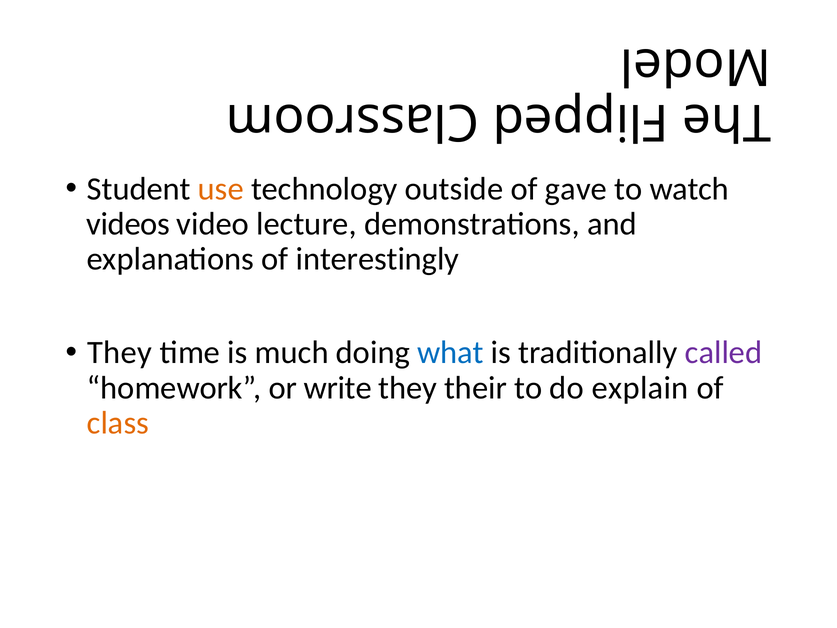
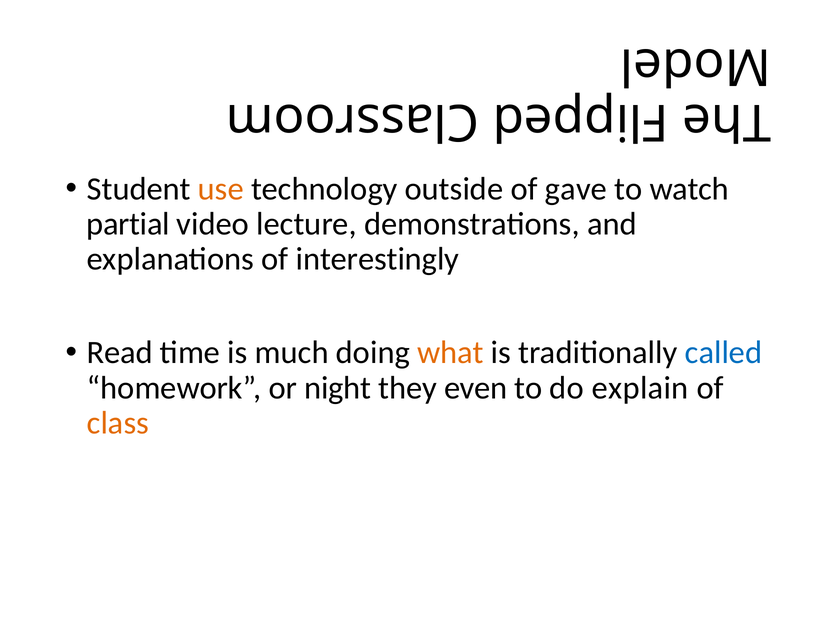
videos: videos -> partial (128, 224)
They: They -> Read (120, 353)
what colour: blue -> orange (450, 353)
called colour: purple -> blue (724, 353)
write: write -> night (338, 388)
their: their -> even (476, 388)
